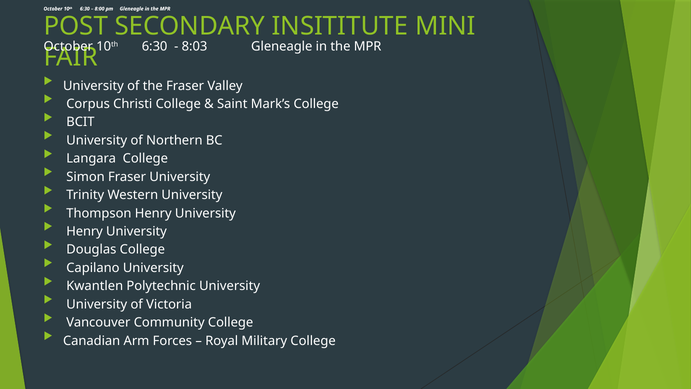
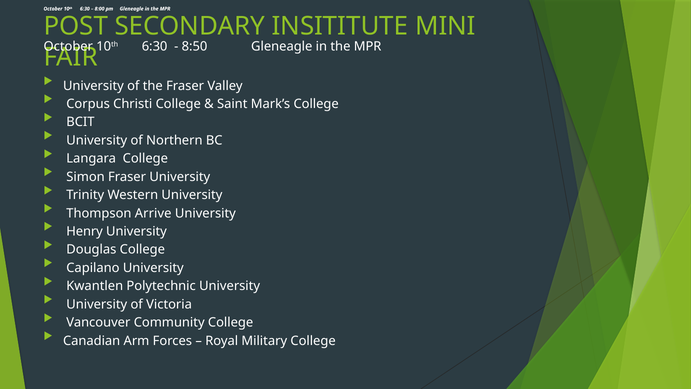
8:03: 8:03 -> 8:50 (194, 46)
Thompson Henry: Henry -> Arrive (153, 213)
